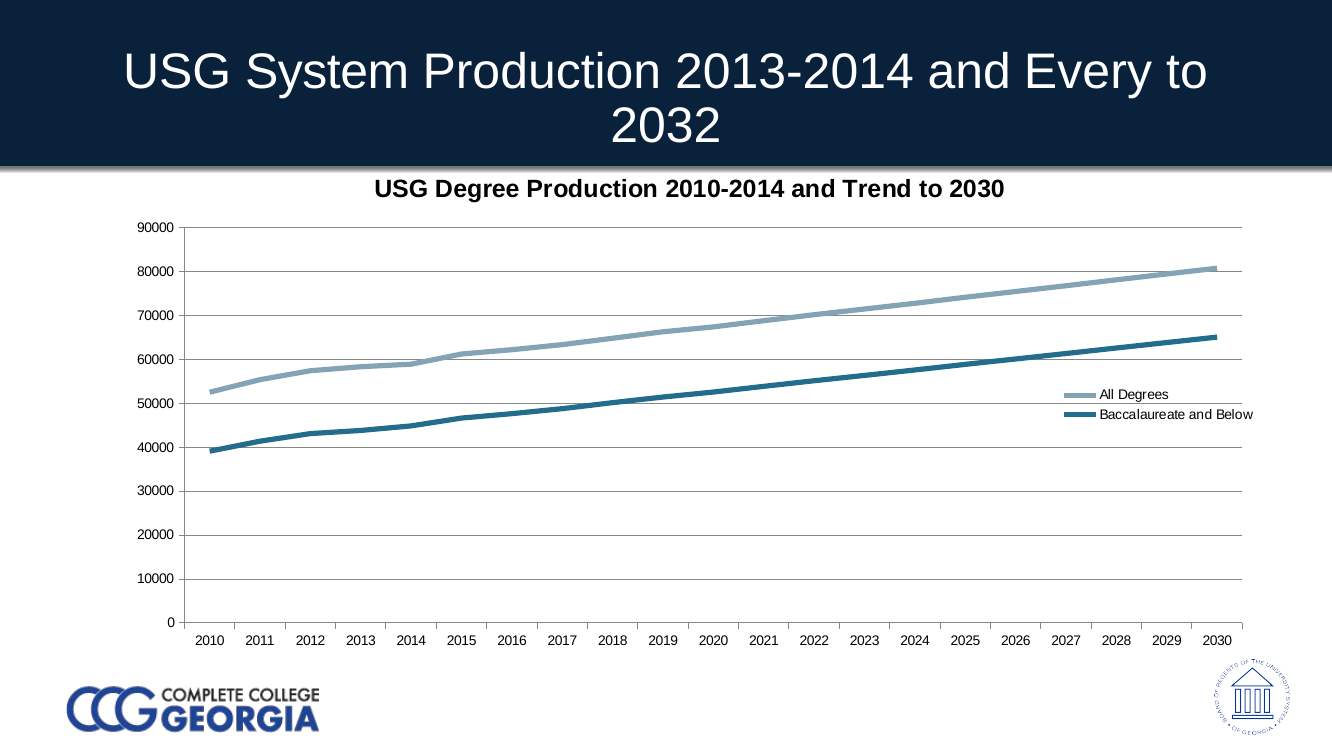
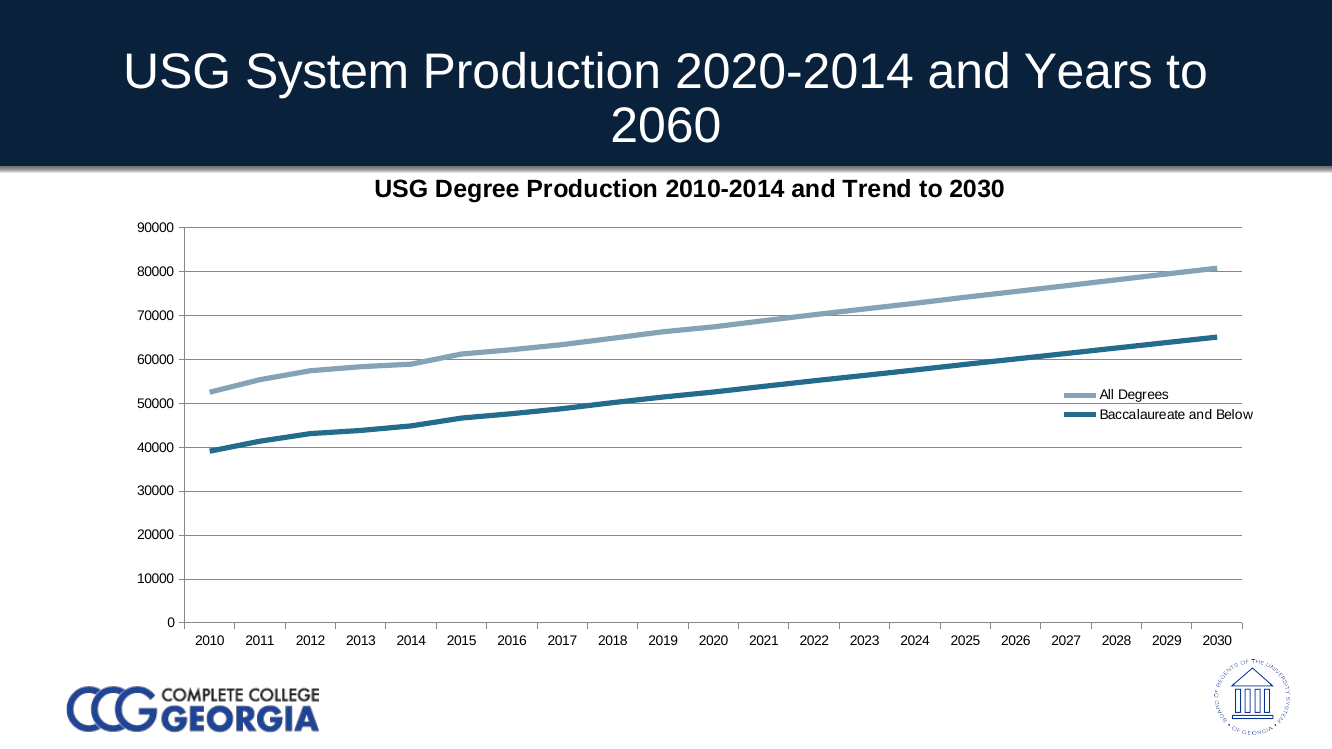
2013-2014: 2013-2014 -> 2020-2014 (794, 72)
Every: Every -> Years (1088, 72)
2032: 2032 -> 2060 (666, 126)
